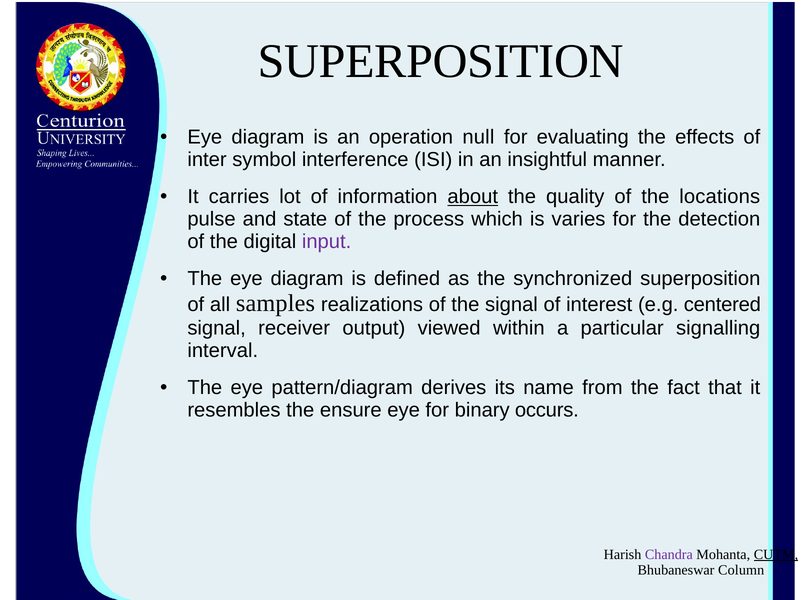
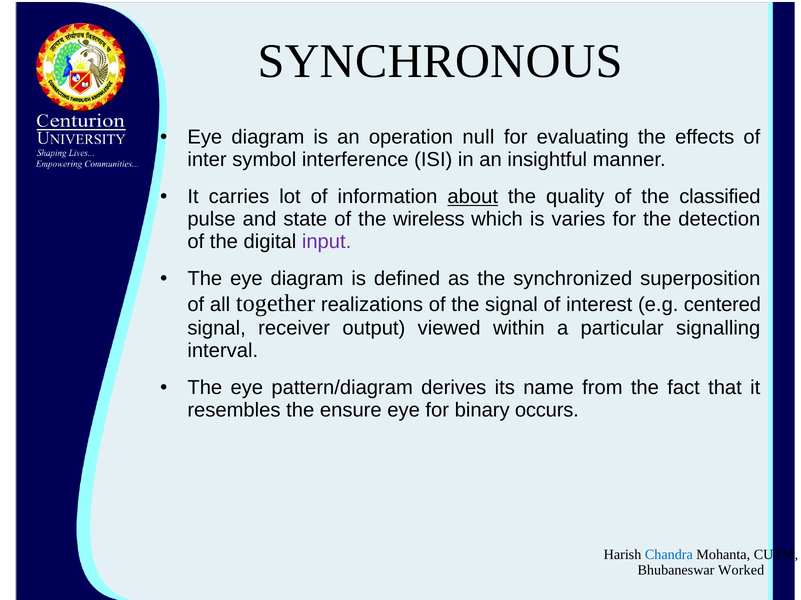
SUPERPOSITION: SUPERPOSITION -> SYNCHRONOUS (440, 62)
locations: locations -> classified (720, 197)
process: process -> wireless (429, 219)
samples: samples -> together (276, 304)
Chandra colour: purple -> blue (669, 555)
CUTM underline: present -> none (776, 555)
Column: Column -> Worked (741, 571)
